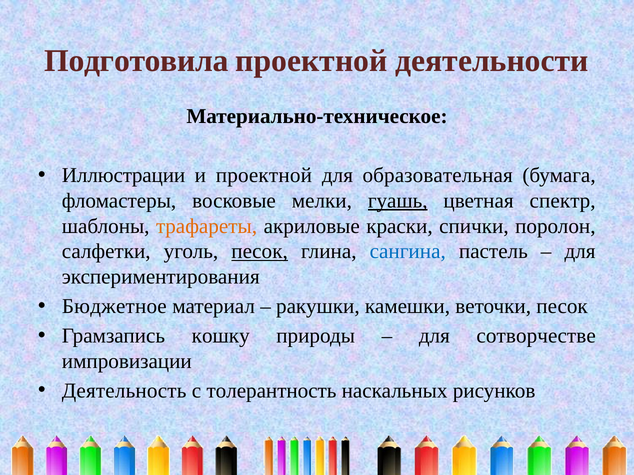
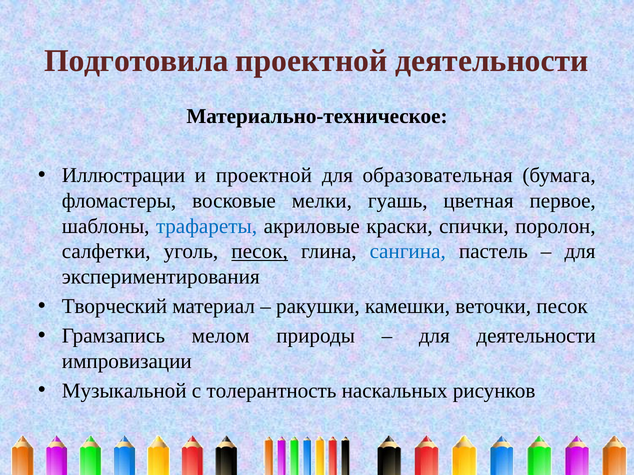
гуашь underline: present -> none (398, 201)
спектр: спектр -> первое (563, 201)
трафареты colour: orange -> blue (207, 226)
Бюджетное: Бюджетное -> Творческий (114, 307)
кошку: кошку -> мелом (221, 336)
для сотворчестве: сотворчестве -> деятельности (536, 336)
Деятельность: Деятельность -> Музыкальной (124, 391)
